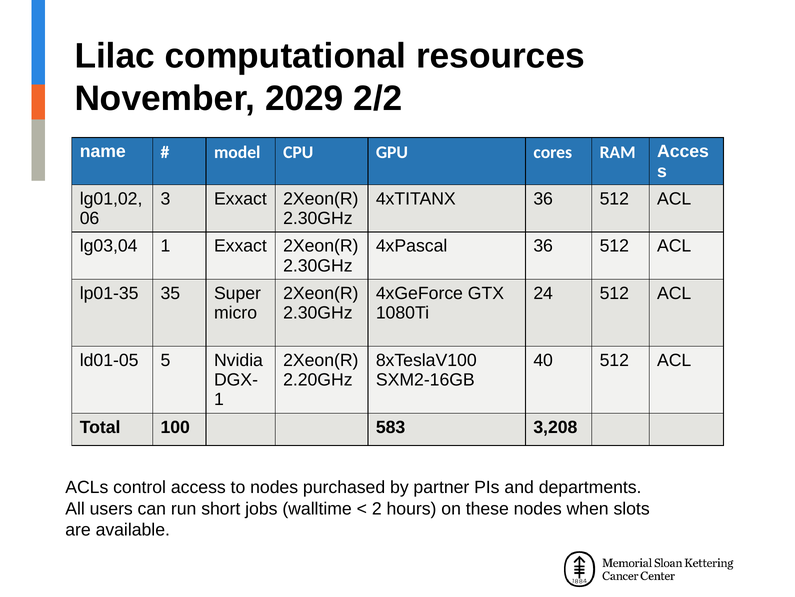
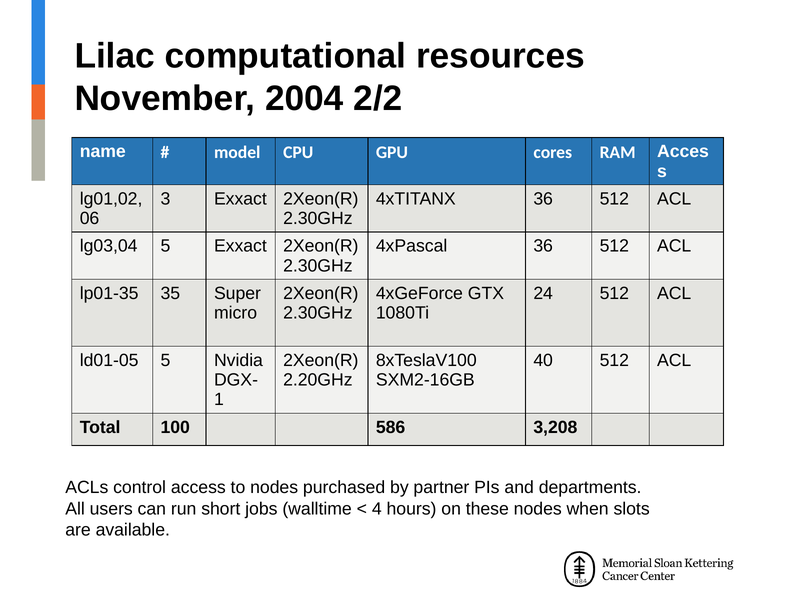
2029: 2029 -> 2004 (304, 99)
lg03,04 1: 1 -> 5 (166, 246)
583: 583 -> 586 (391, 427)
2: 2 -> 4 (377, 508)
